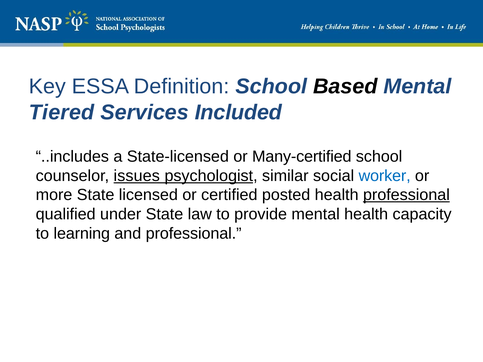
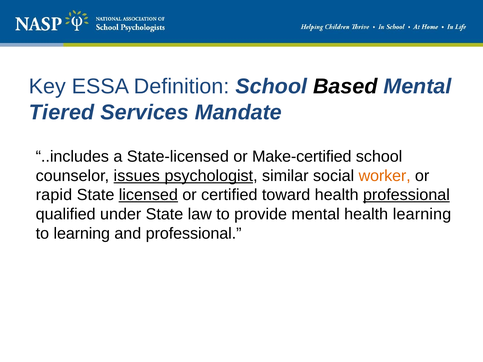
Included: Included -> Mandate (238, 112)
Many-certified: Many-certified -> Make-certified (302, 156)
worker colour: blue -> orange (385, 176)
more: more -> rapid (54, 195)
licensed underline: none -> present (148, 195)
posted: posted -> toward (286, 195)
health capacity: capacity -> learning (422, 214)
